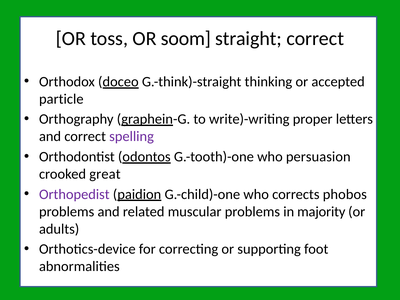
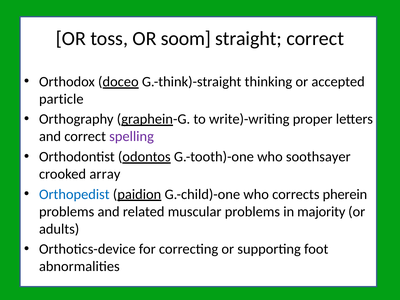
persuasion: persuasion -> soothsayer (318, 157)
great: great -> array (105, 174)
Orthopedist colour: purple -> blue (74, 194)
phobos: phobos -> pherein (345, 194)
